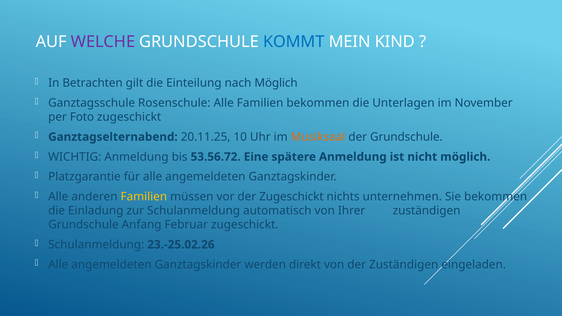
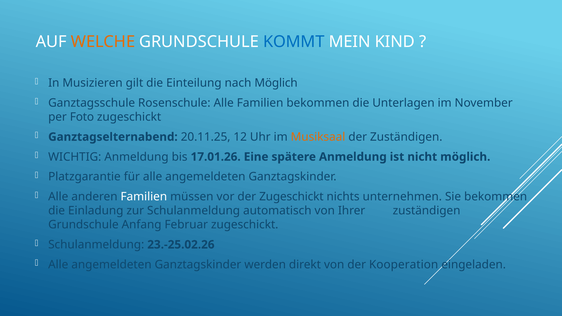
WELCHE colour: purple -> orange (103, 42)
Betrachten: Betrachten -> Musizieren (93, 83)
10: 10 -> 12 (240, 137)
der Grundschule: Grundschule -> Zuständigen (406, 137)
53.56.72: 53.56.72 -> 17.01.26 (216, 157)
Familien colour: yellow -> white (144, 197)
der Zuständigen: Zuständigen -> Kooperation (404, 265)
